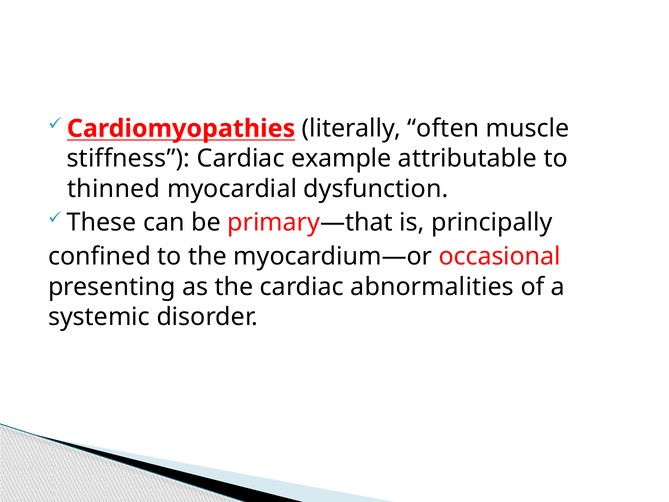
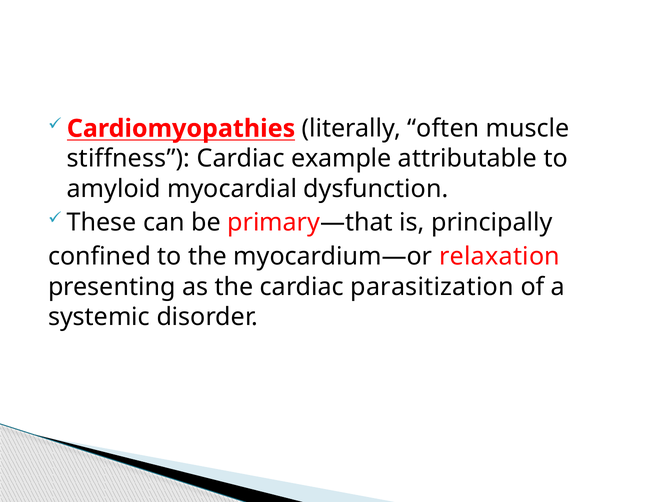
thinned: thinned -> amyloid (114, 189)
occasional: occasional -> relaxation (500, 256)
abnormalities: abnormalities -> parasitization (432, 287)
